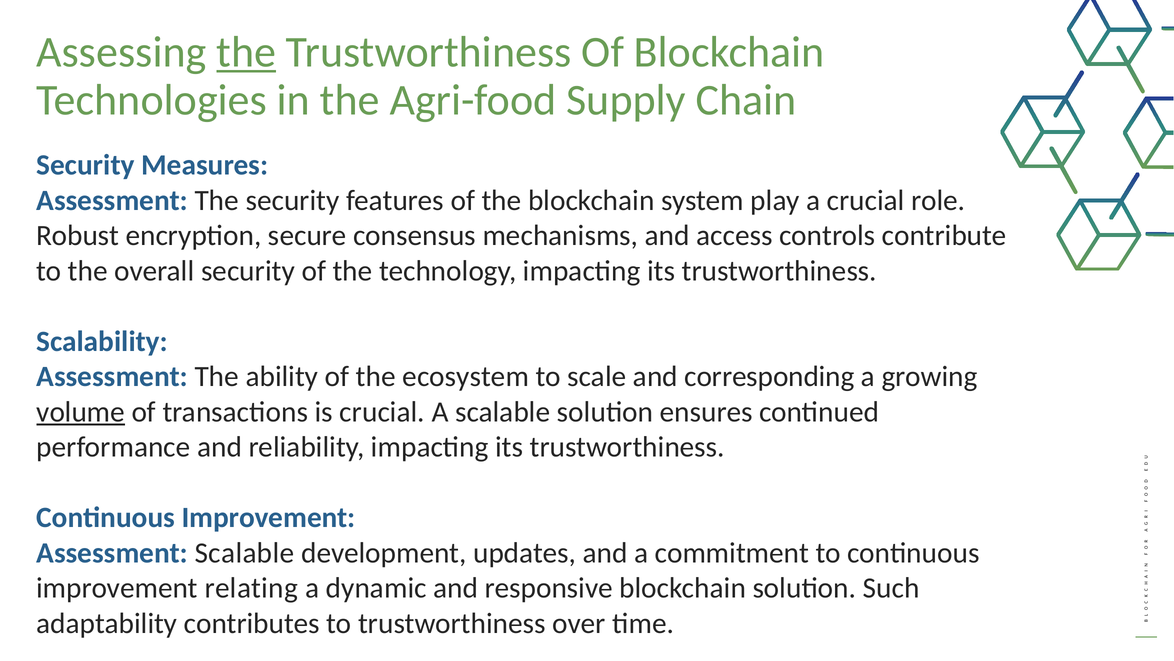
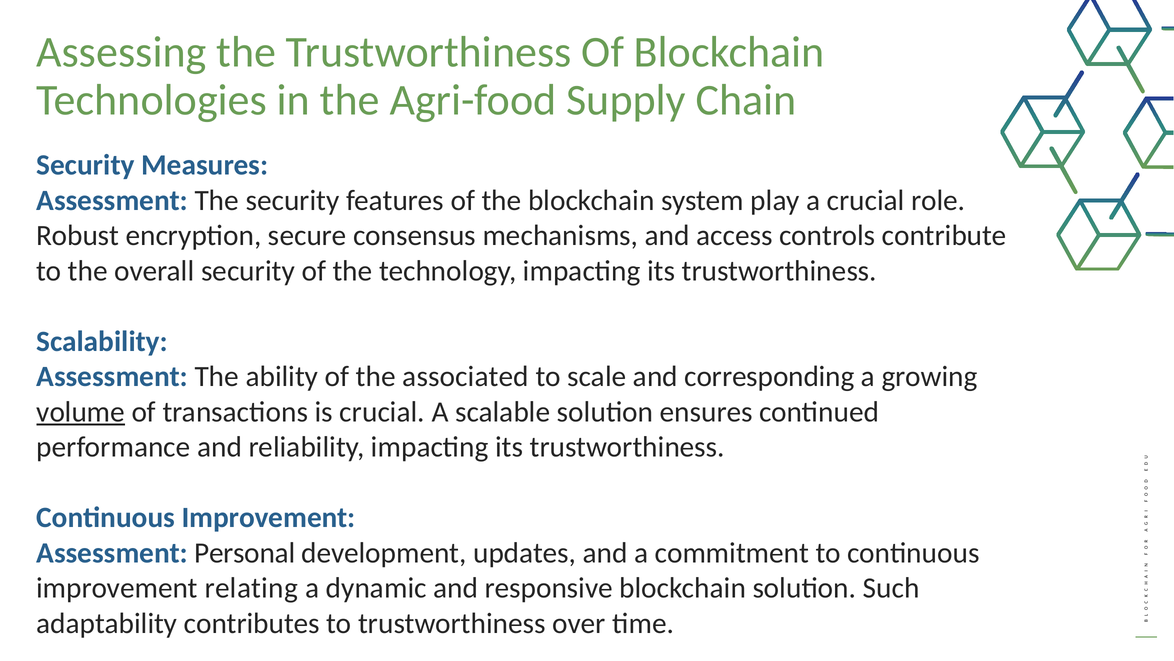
the underline: present -> none (246, 52)
ecosystem: ecosystem -> associated (466, 376)
Assessment Scalable: Scalable -> Personal (245, 552)
